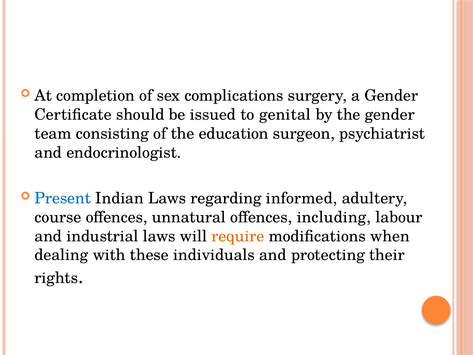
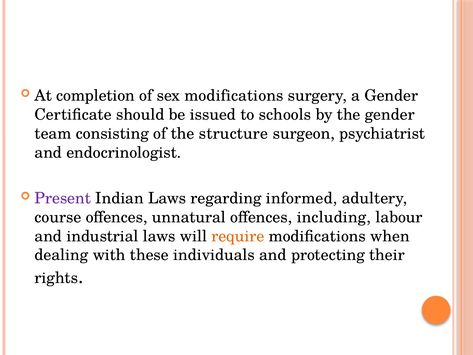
sex complications: complications -> modifications (234, 96)
genital: genital -> schools (285, 115)
education: education -> structure (233, 134)
Present colour: blue -> purple (63, 198)
